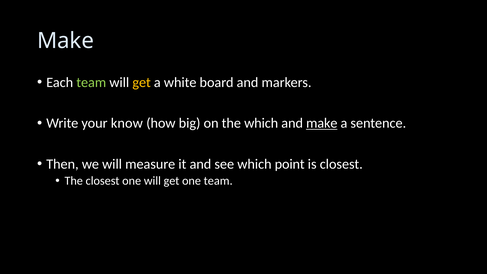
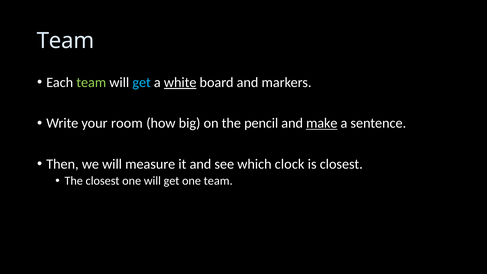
Make: Make -> Team (66, 41)
get colour: yellow -> light blue (142, 82)
white underline: none -> present (180, 82)
know: know -> room (127, 123)
the which: which -> pencil (261, 123)
point: point -> clock (290, 164)
